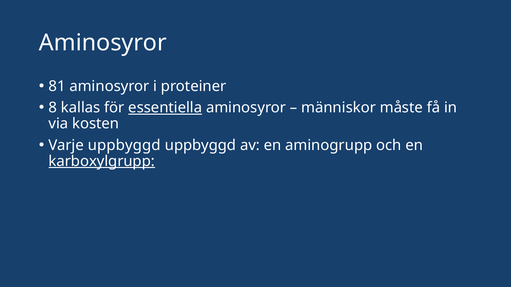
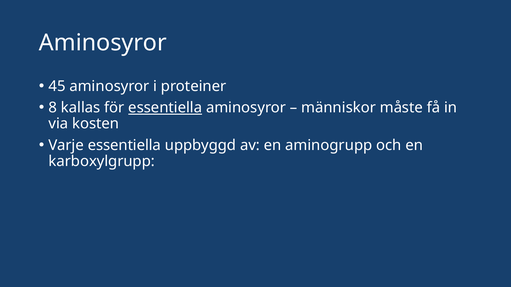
81: 81 -> 45 (57, 86)
Varje uppbyggd: uppbyggd -> essentiella (124, 145)
karboxylgrupp underline: present -> none (102, 161)
